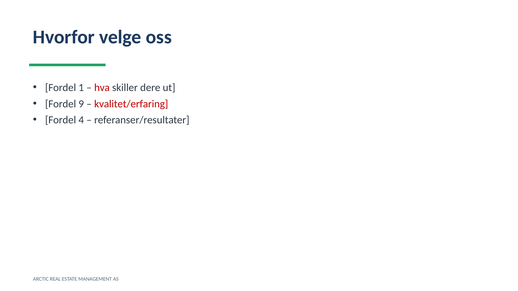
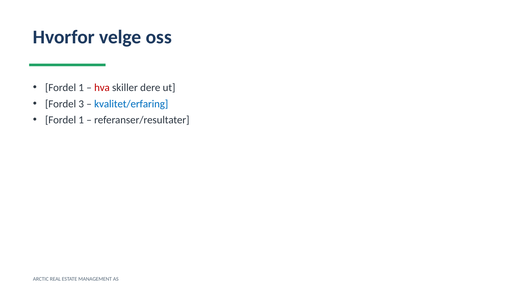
9: 9 -> 3 (81, 104)
kvalitet/erfaring colour: red -> blue (131, 104)
4: 4 -> 1 (81, 120)
